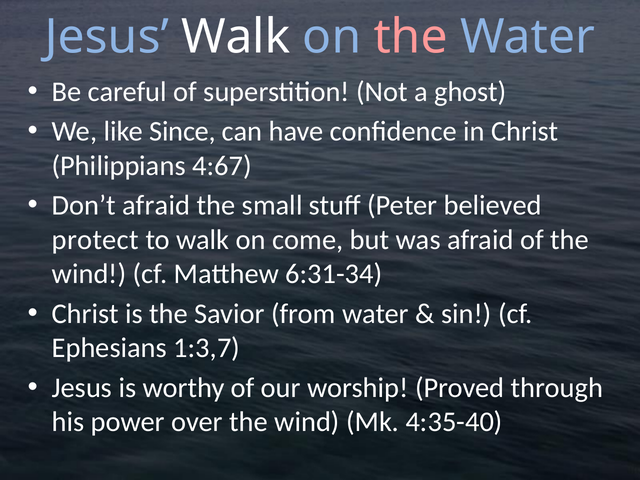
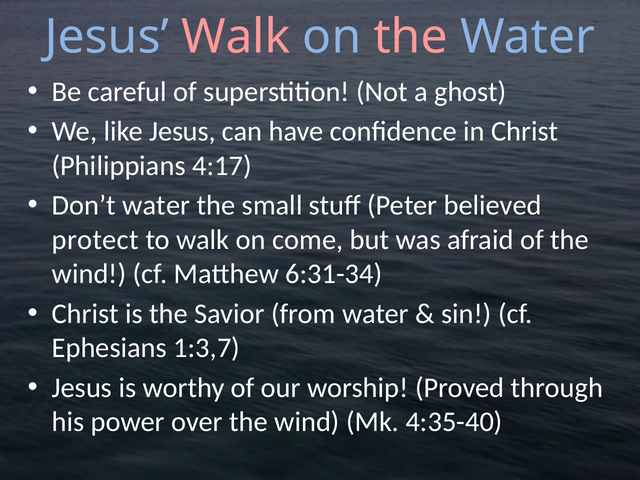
Walk colour: white -> pink (236, 37)
like Since: Since -> Jesus (183, 131)
4:67: 4:67 -> 4:17 (222, 166)
Don’t afraid: afraid -> water (156, 206)
